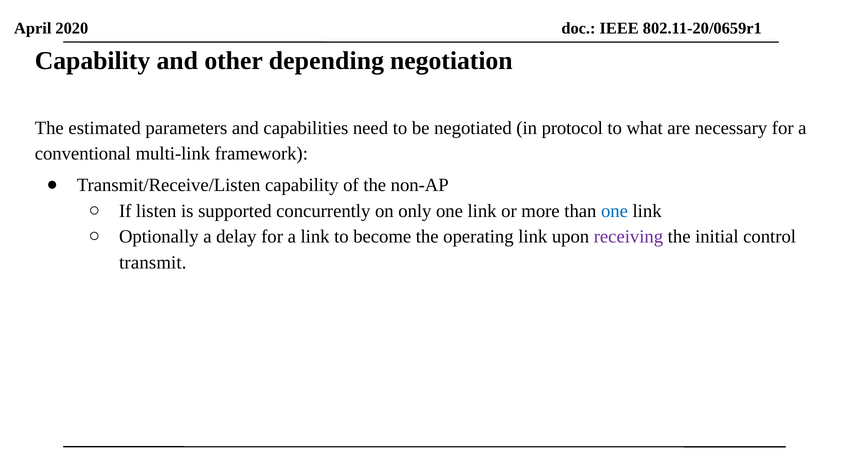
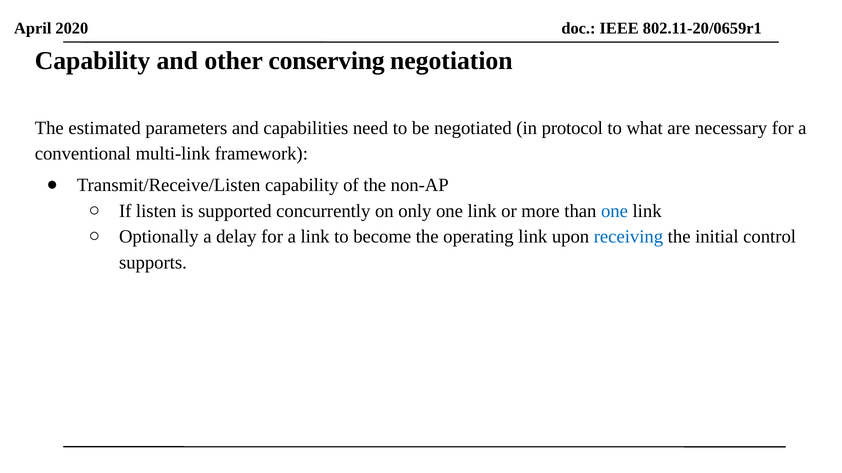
depending: depending -> conserving (327, 61)
receiving colour: purple -> blue (628, 237)
transmit: transmit -> supports (153, 263)
